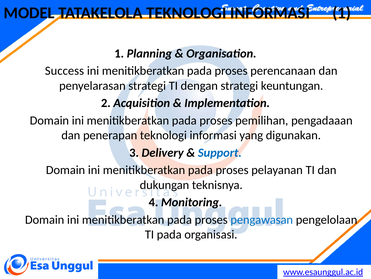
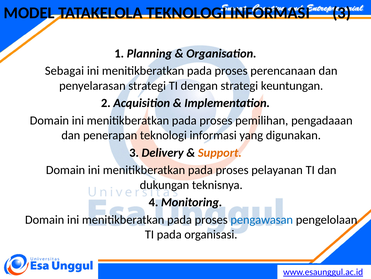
INFORMASI 1: 1 -> 3 (342, 13)
Success: Success -> Sebagai (64, 71)
Support colour: blue -> orange (220, 152)
